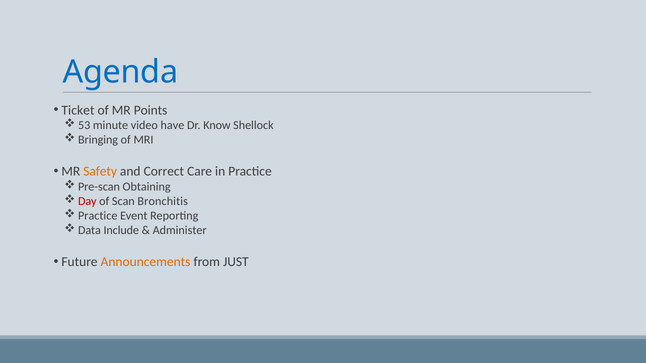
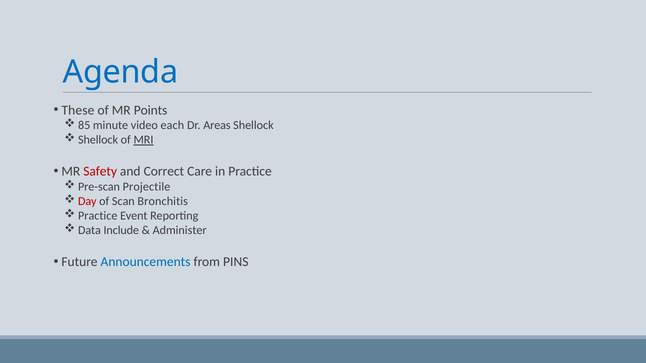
Ticket: Ticket -> These (78, 110)
53: 53 -> 85 (84, 125)
have: have -> each (172, 125)
Know: Know -> Areas (217, 125)
Bringing: Bringing -> Shellock (98, 140)
MRI underline: none -> present (143, 140)
Safety colour: orange -> red (100, 172)
Obtaining: Obtaining -> Projectile (147, 187)
Announcements colour: orange -> blue (146, 262)
JUST: JUST -> PINS (236, 262)
